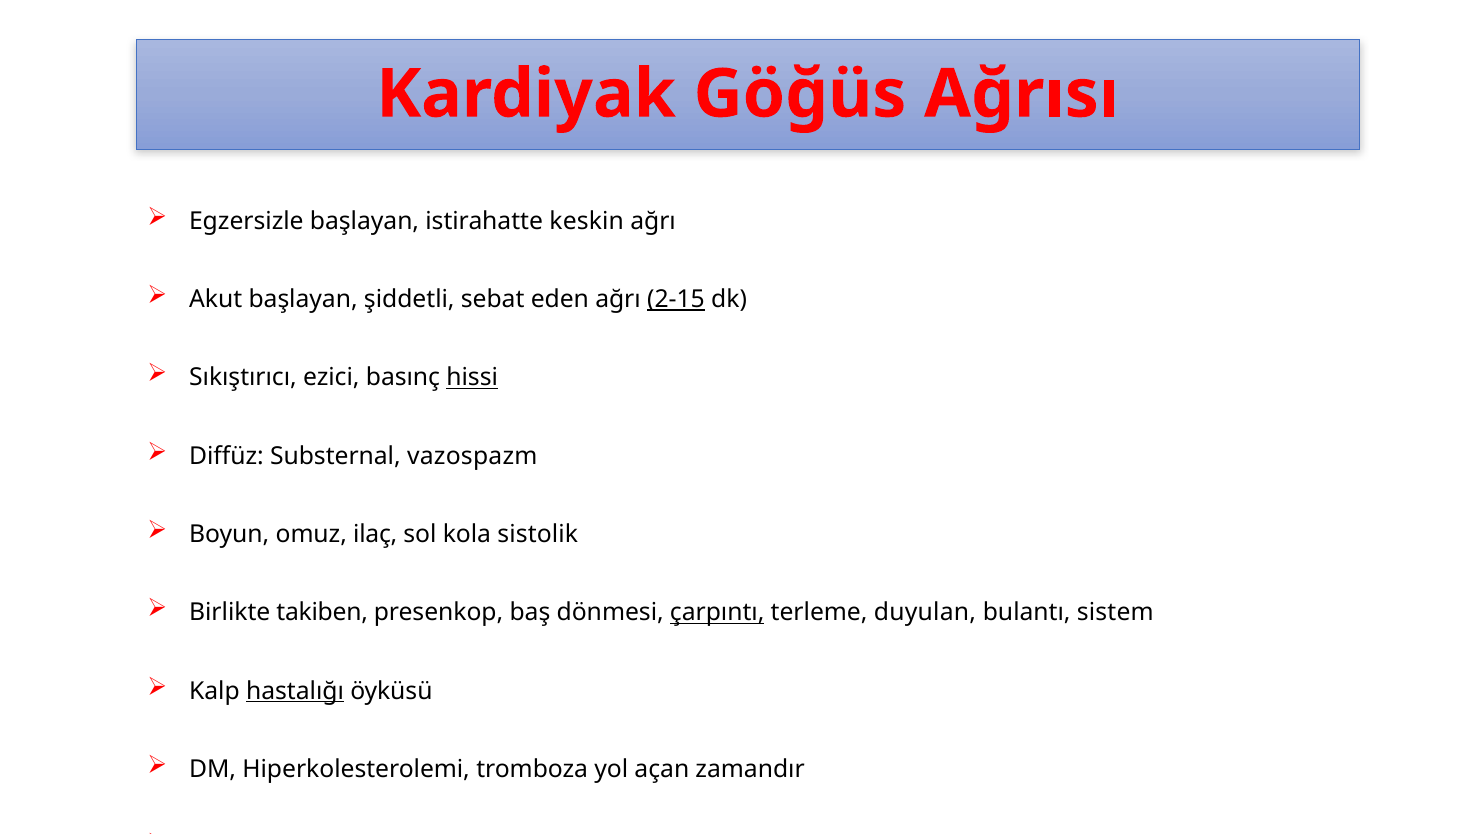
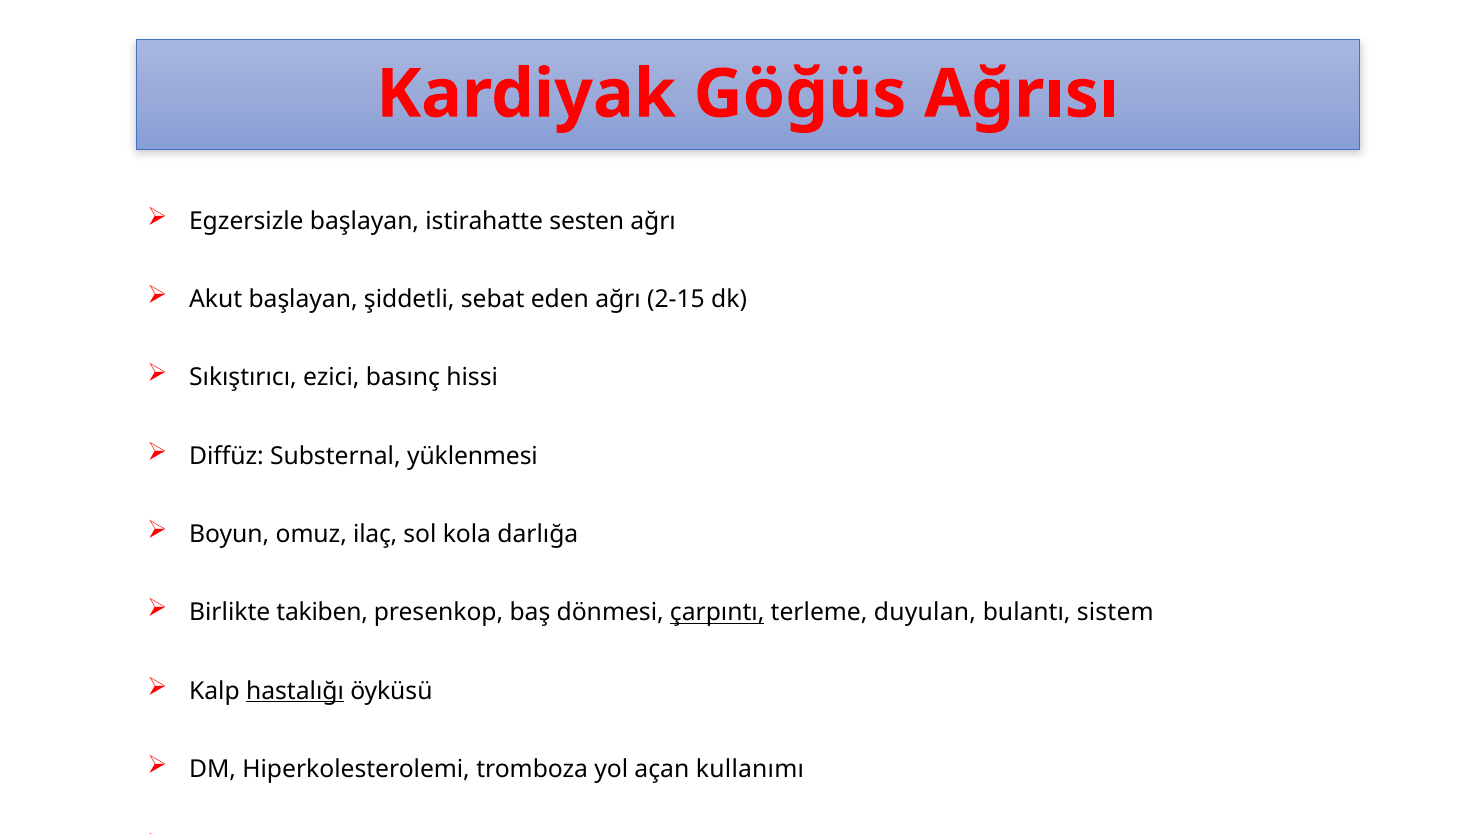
keskin: keskin -> sesten (587, 221)
2-15 underline: present -> none (676, 300)
hissi underline: present -> none (472, 378)
vazospazm: vazospazm -> yüklenmesi (472, 456)
sistolik: sistolik -> darlığa (538, 535)
zamandır: zamandır -> kullanımı (750, 770)
